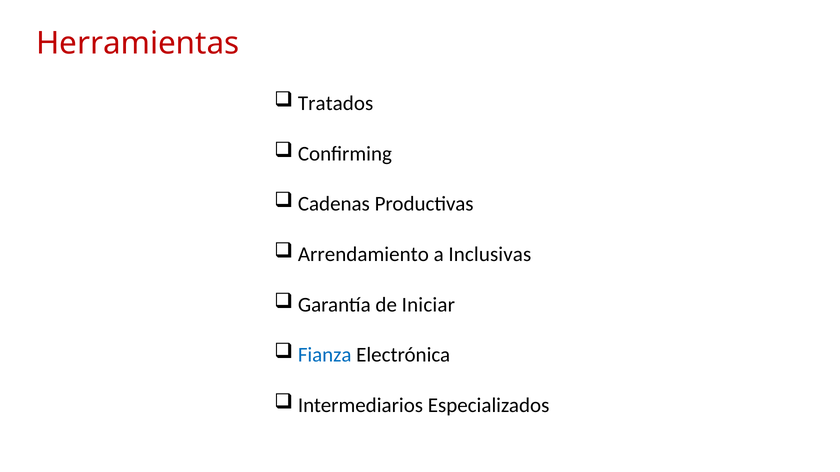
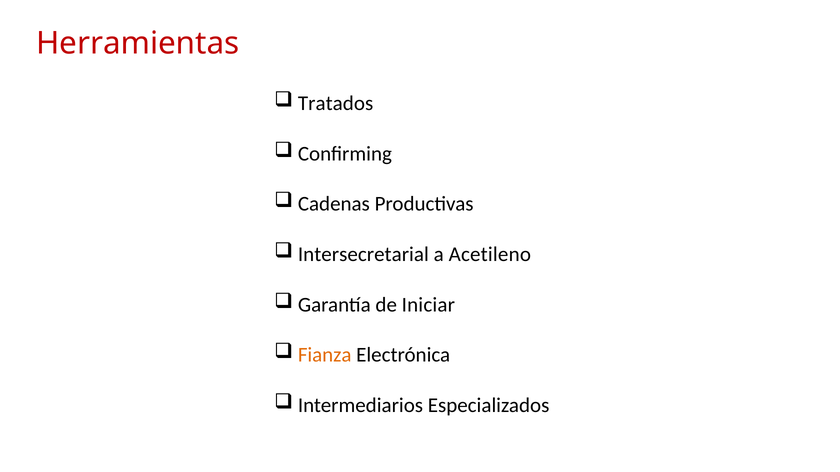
Arrendamiento: Arrendamiento -> Intersecretarial (363, 255)
Inclusivas: Inclusivas -> Acetileno (490, 255)
Fianza colour: blue -> orange (325, 355)
